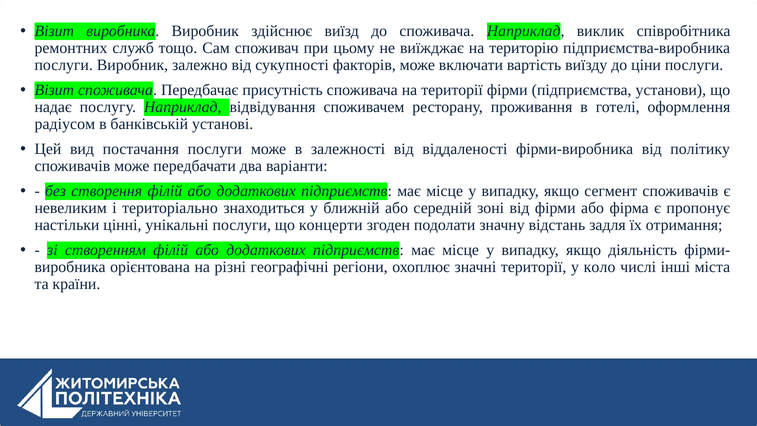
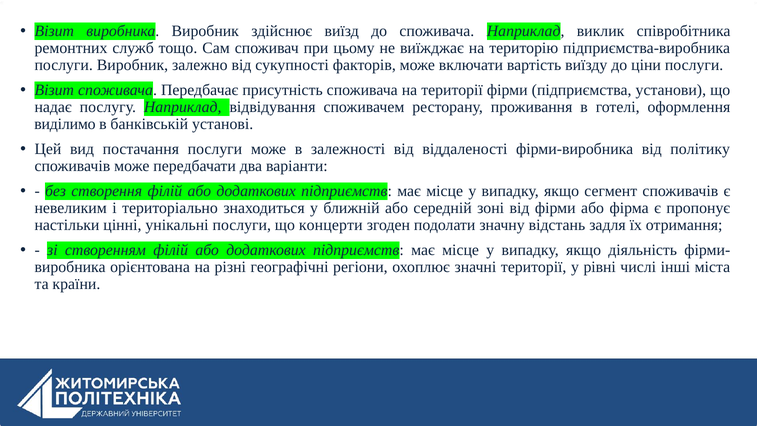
радіусом: радіусом -> виділимо (65, 124)
коло: коло -> рівні (600, 267)
